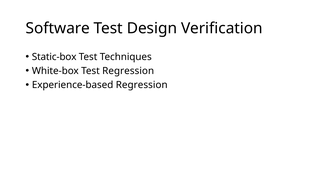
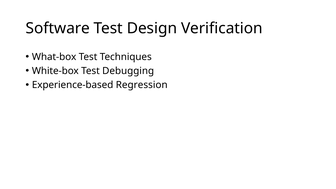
Static-box: Static-box -> What-box (54, 57)
Test Regression: Regression -> Debugging (128, 71)
